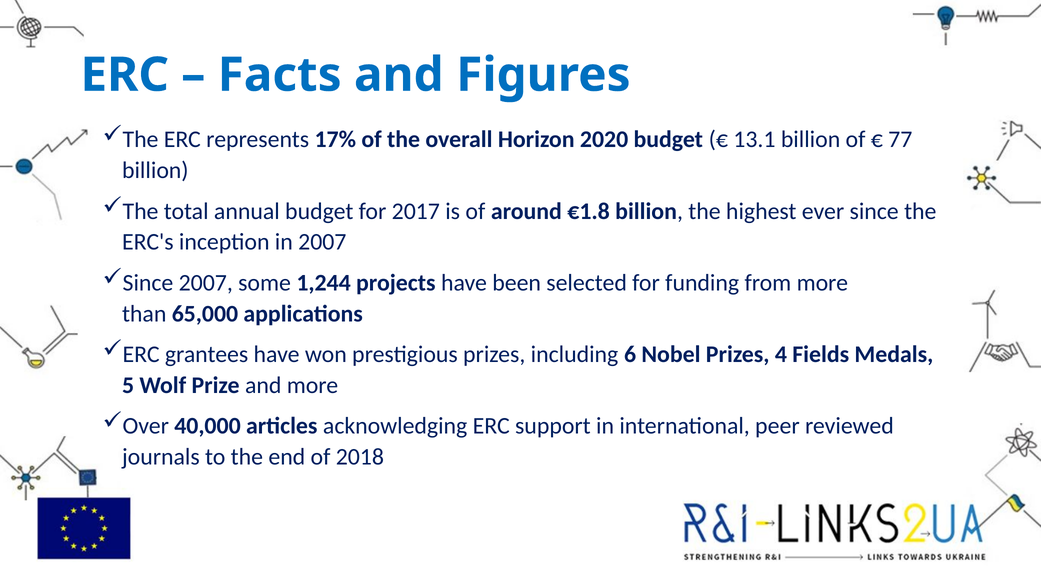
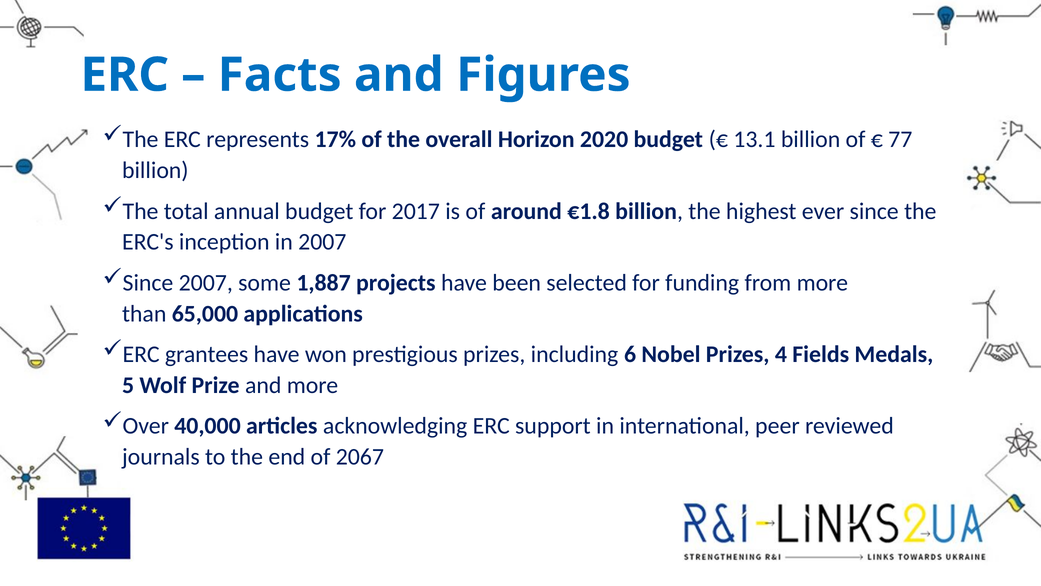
1,244: 1,244 -> 1,887 (324, 283)
2018: 2018 -> 2067 (360, 457)
